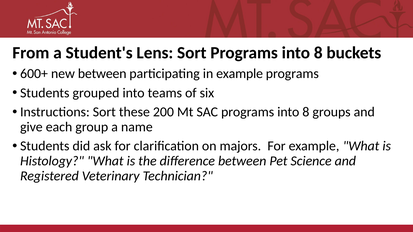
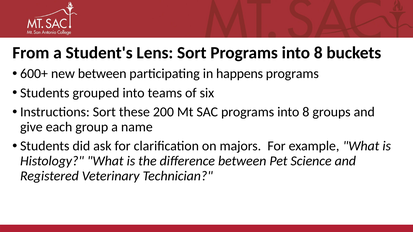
in example: example -> happens (240, 74)
